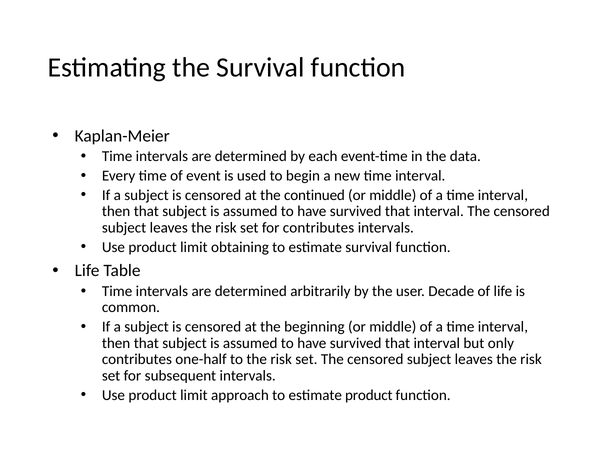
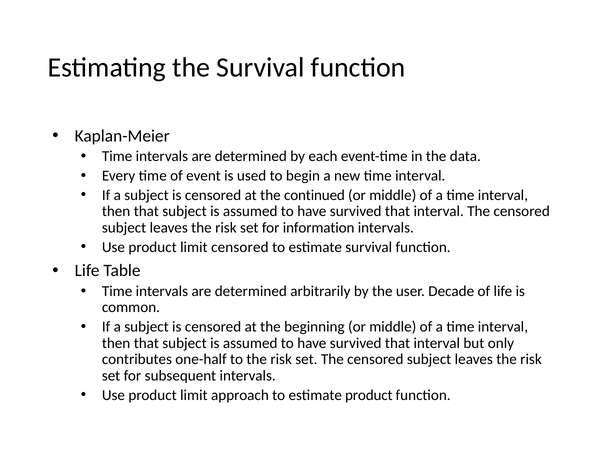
for contributes: contributes -> information (319, 228)
limit obtaining: obtaining -> censored (240, 247)
